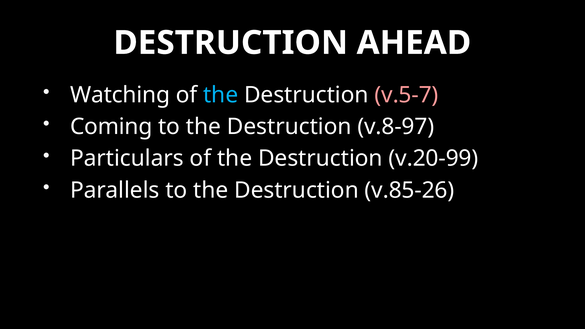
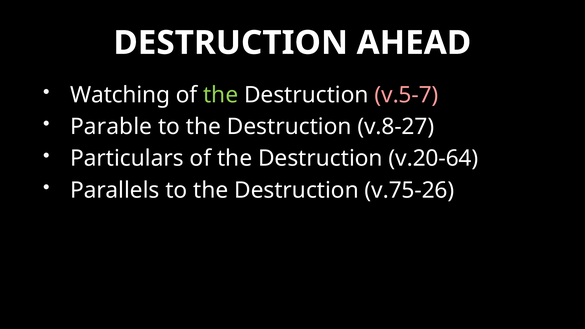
the colour: light blue -> light green (221, 95)
Coming: Coming -> Parable (111, 127)
v.8-97: v.8-97 -> v.8-27 (396, 127)
v.20-99: v.20-99 -> v.20-64 (433, 158)
v.85-26: v.85-26 -> v.75-26 (409, 190)
